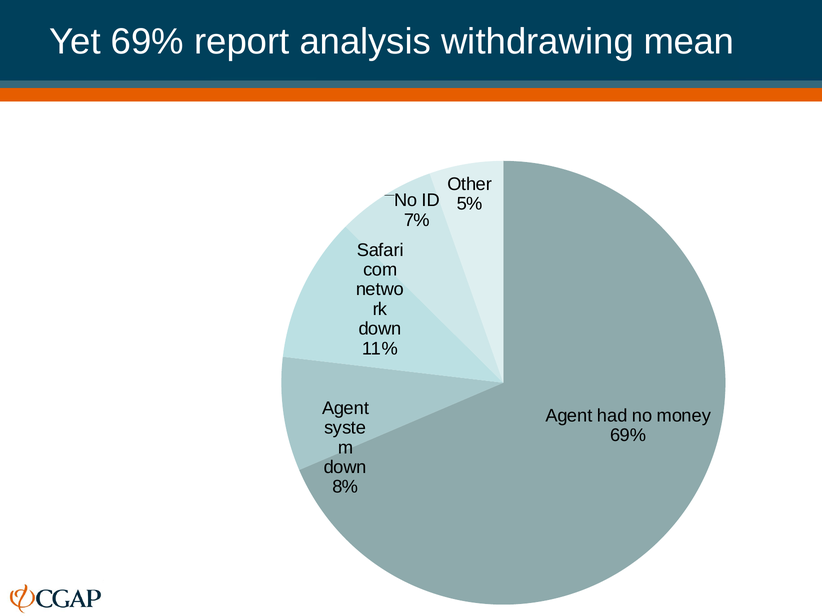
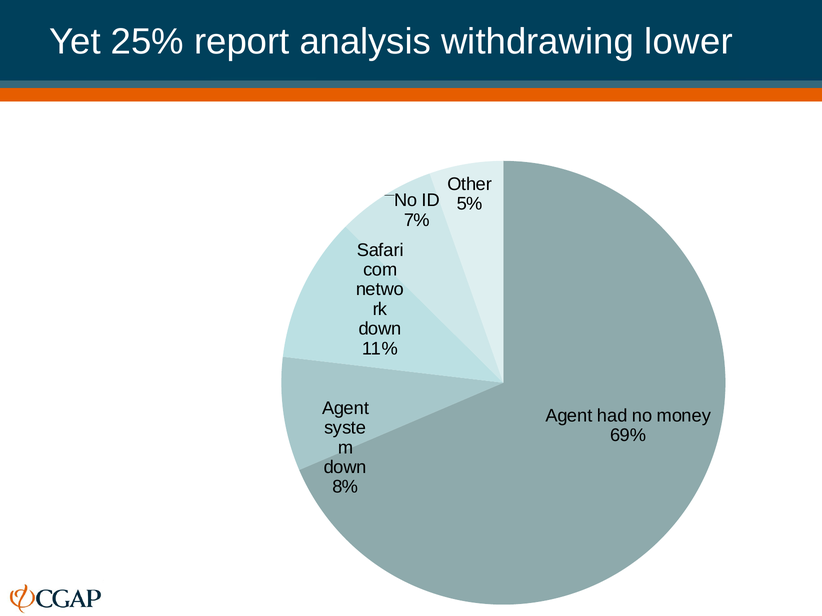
Yet 69%: 69% -> 25% (147, 42)
mean: mean -> lower (689, 42)
